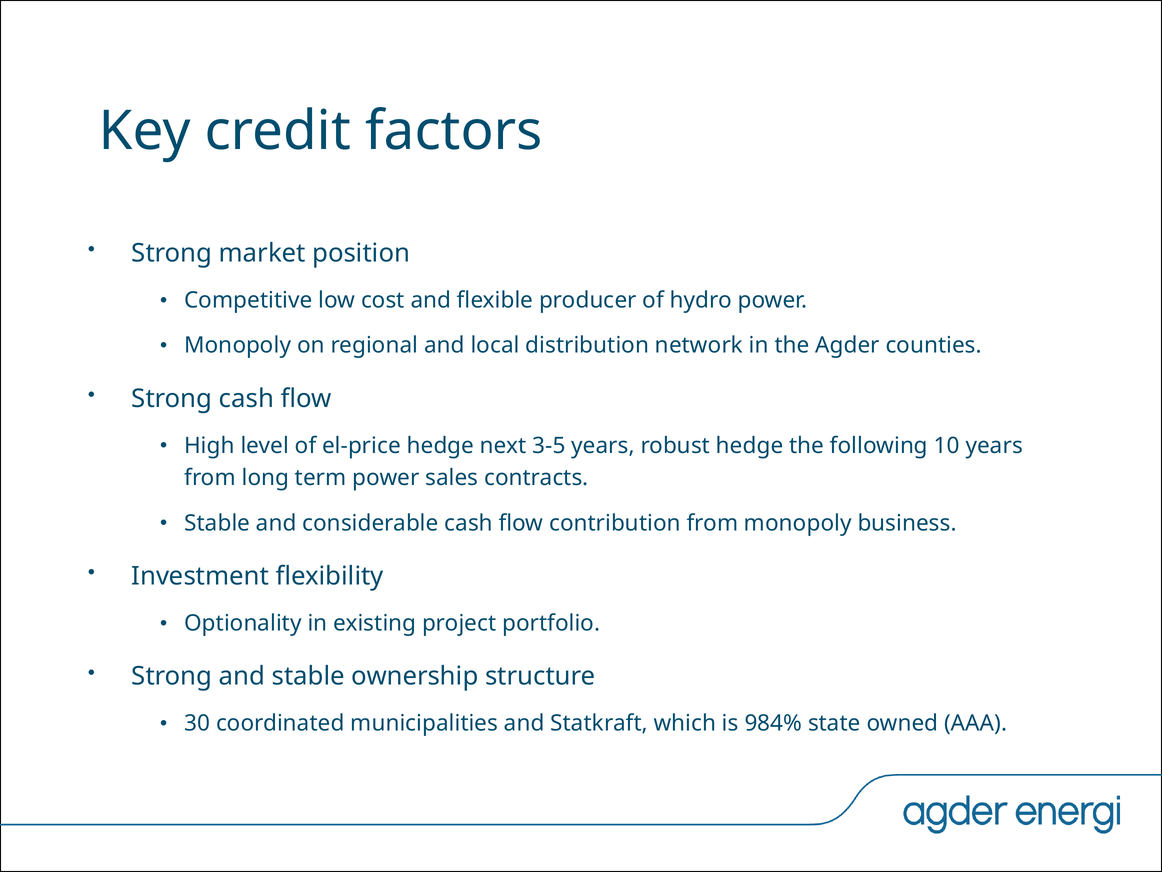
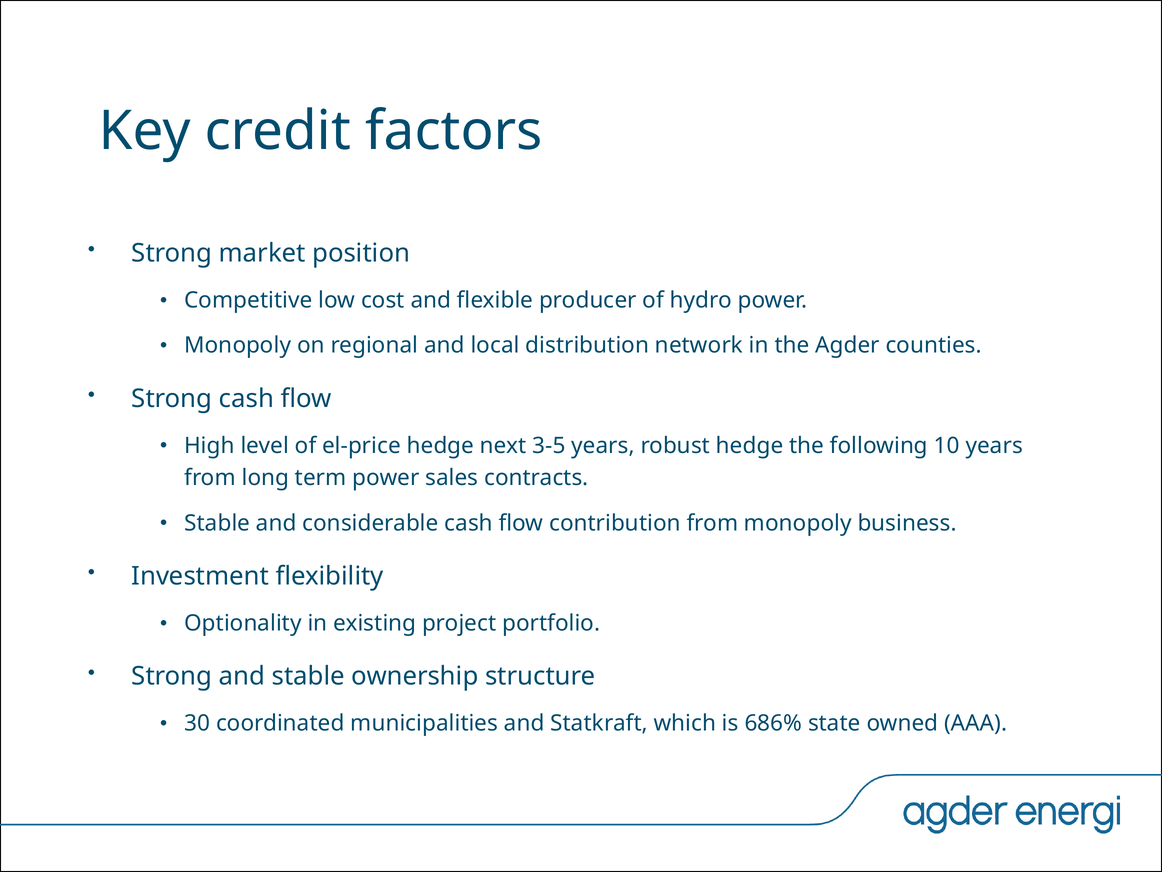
984%: 984% -> 686% (773, 723)
